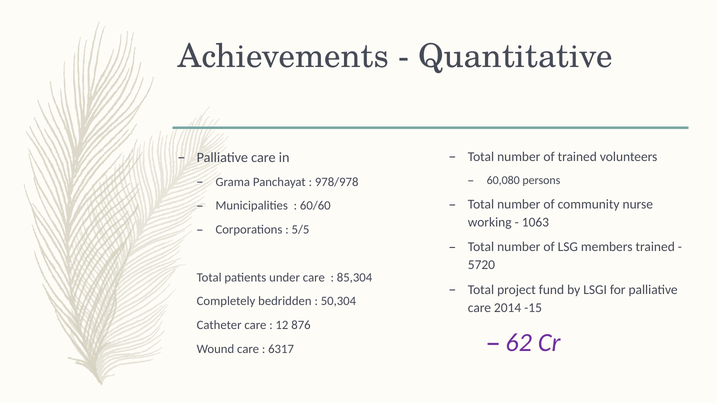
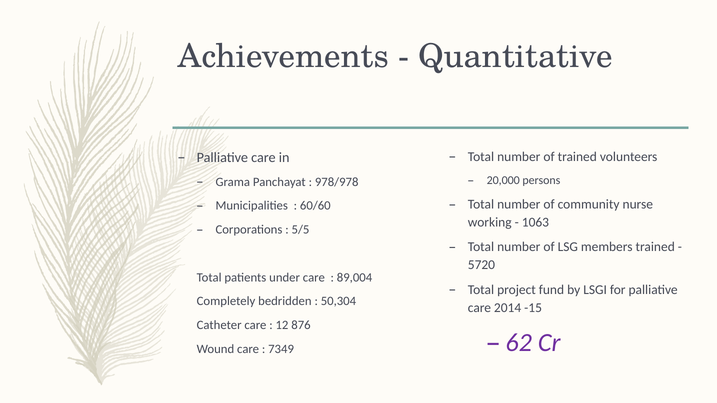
60,080: 60,080 -> 20,000 (503, 180)
85,304: 85,304 -> 89,004 (355, 278)
6317: 6317 -> 7349 (281, 349)
